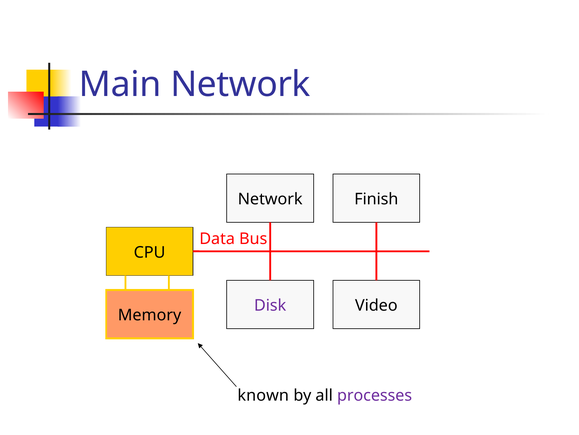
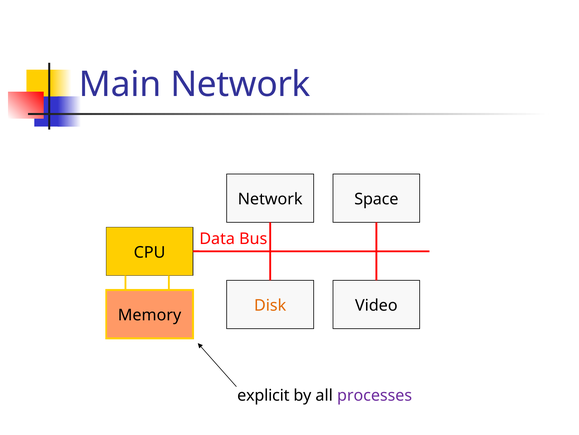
Finish: Finish -> Space (376, 199)
Disk colour: purple -> orange (270, 305)
known: known -> explicit (263, 395)
